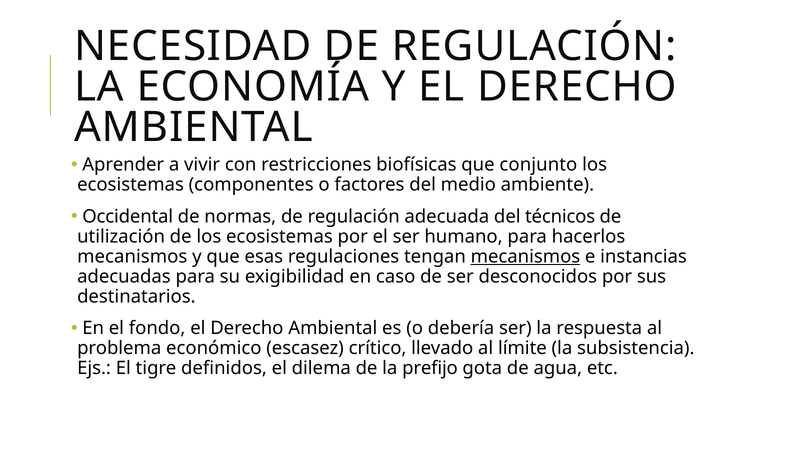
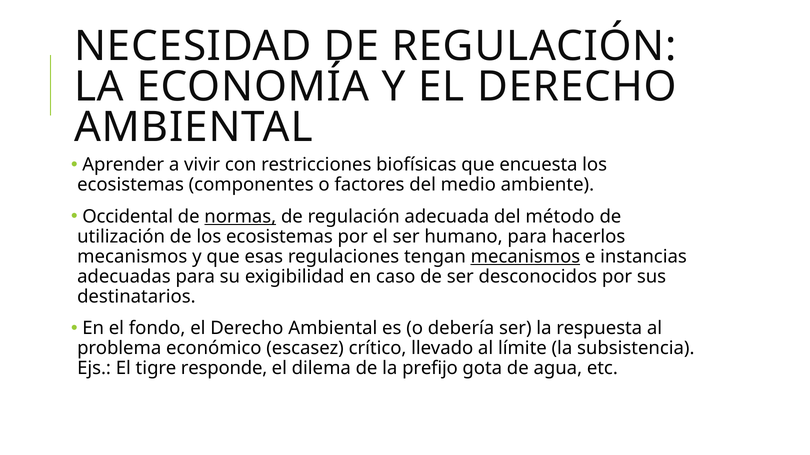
conjunto: conjunto -> encuesta (538, 165)
normas underline: none -> present (240, 217)
técnicos: técnicos -> método (560, 217)
definidos: definidos -> responde (224, 369)
